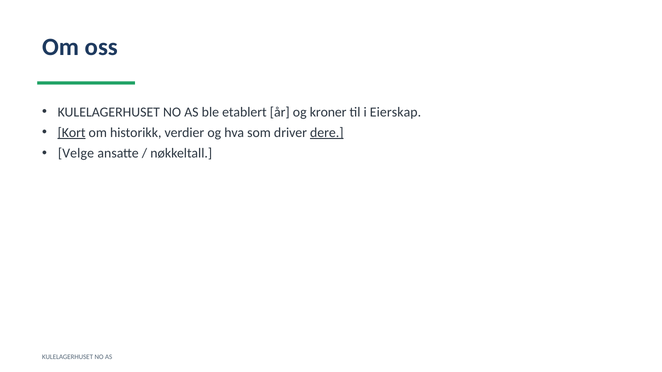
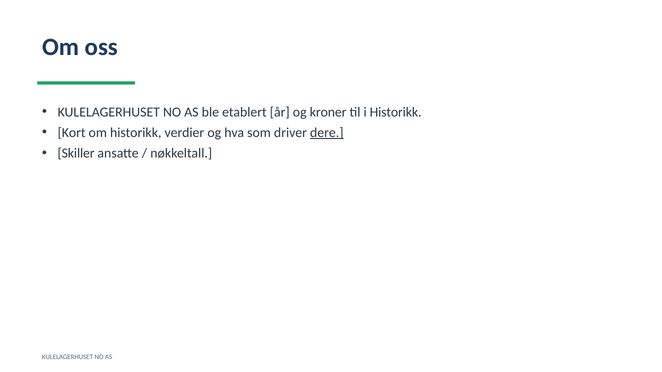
i Eierskap: Eierskap -> Historikk (396, 112)
Kort underline: present -> none (72, 133)
Velge: Velge -> Skiller (76, 154)
